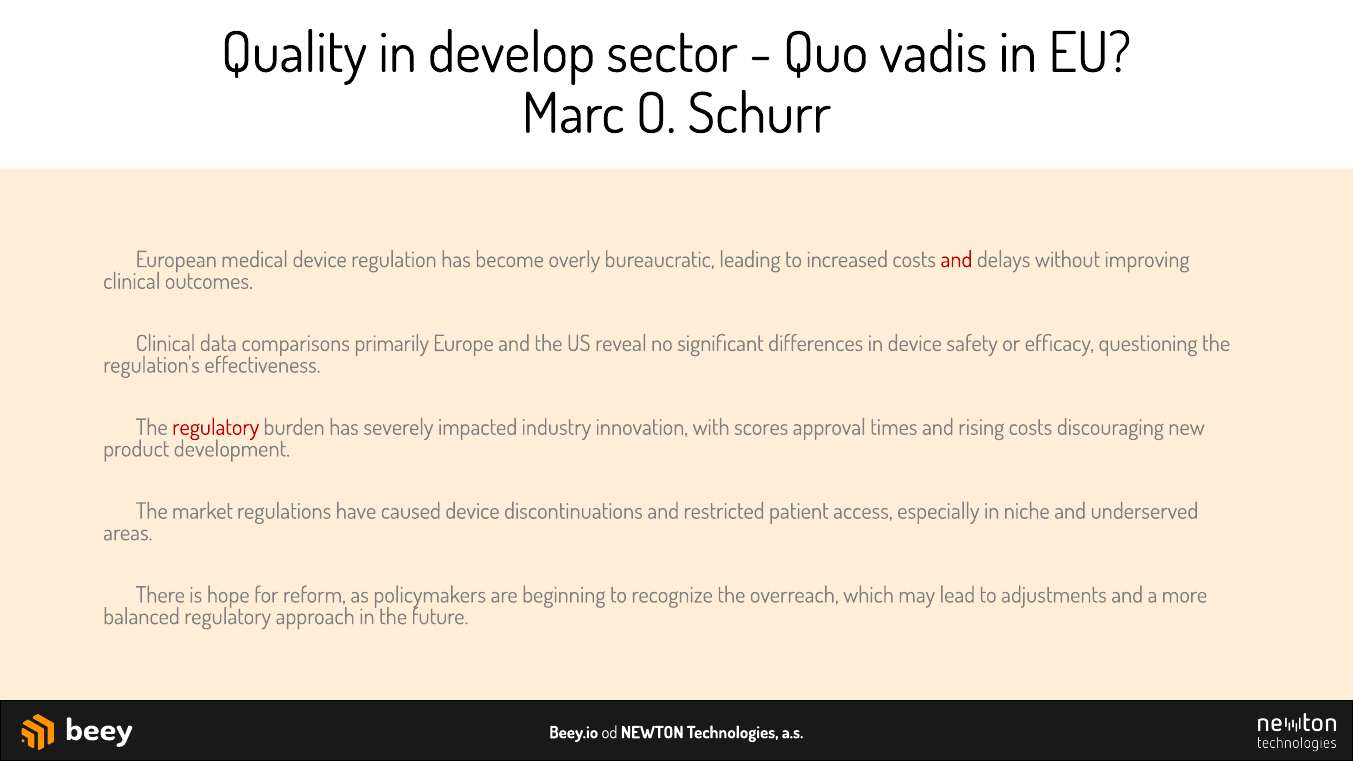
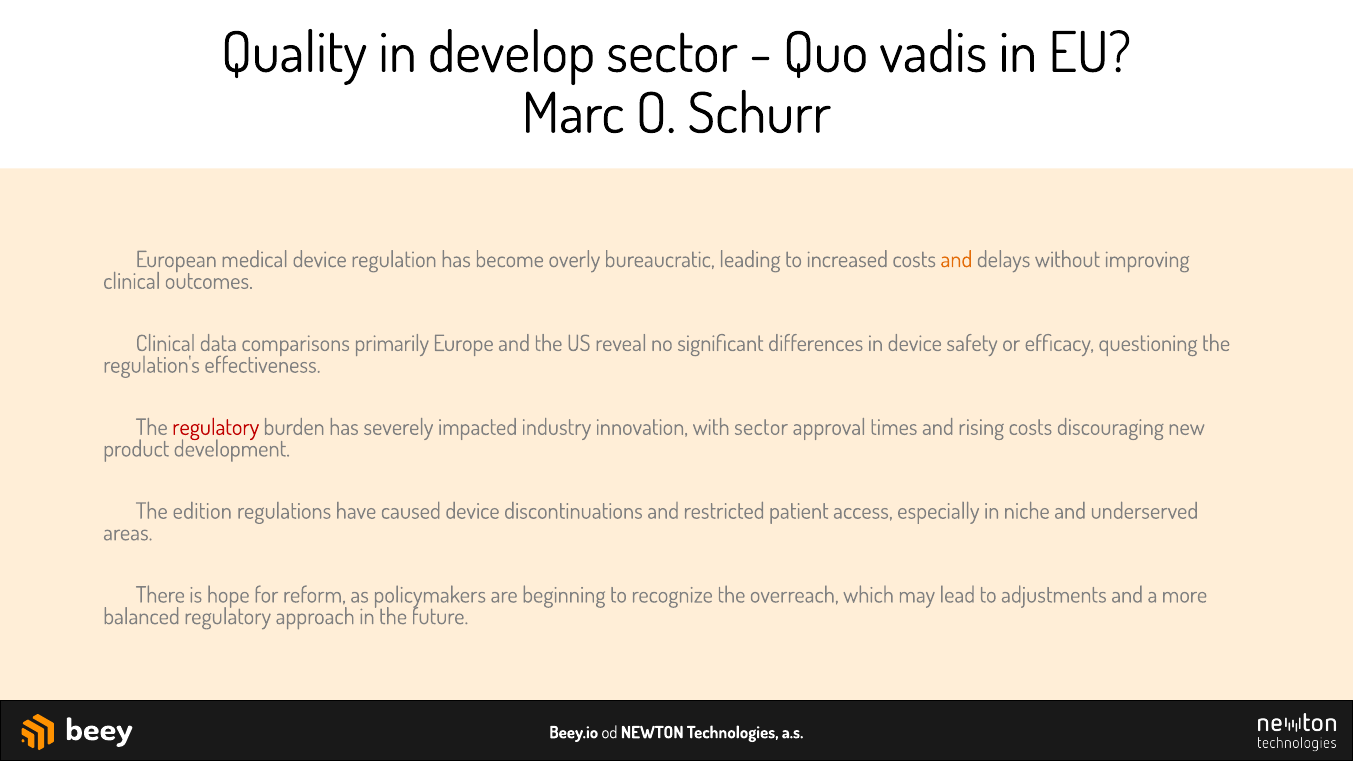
and colour: red -> orange (956, 260)
with scores: scores -> sector (761, 428)
market: market -> edition (202, 511)
